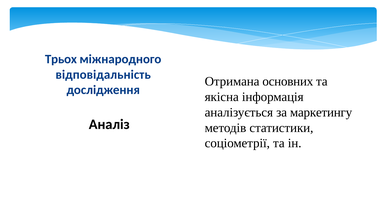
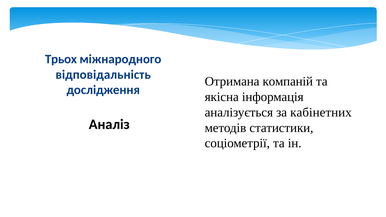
основних: основних -> компаній (288, 82)
маркетингу: маркетингу -> кабінетних (321, 112)
